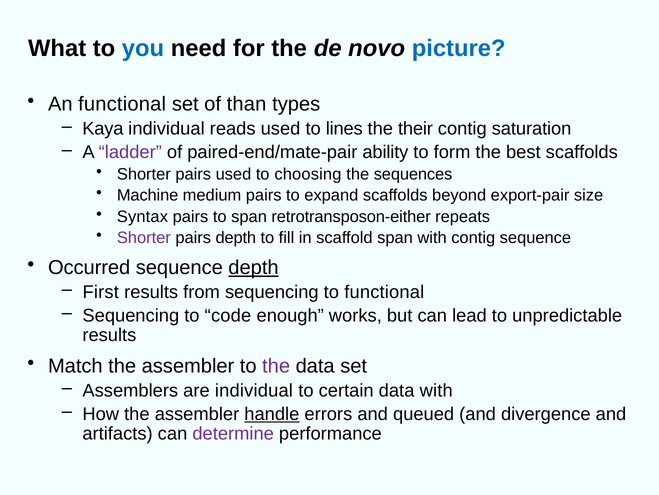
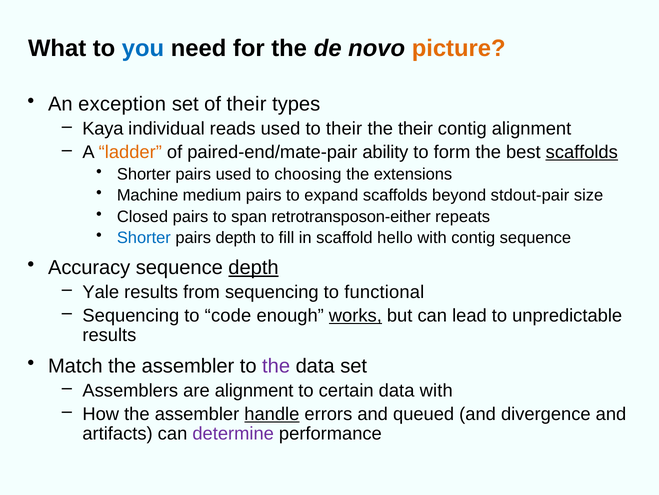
picture colour: blue -> orange (459, 49)
An functional: functional -> exception (122, 104)
of than: than -> their (247, 104)
to lines: lines -> their (344, 129)
contig saturation: saturation -> alignment (532, 129)
ladder colour: purple -> orange (130, 152)
scaffolds underline: none -> present (582, 152)
sequences: sequences -> extensions (413, 174)
export-pair: export-pair -> stdout-pair (530, 195)
Syntax: Syntax -> Closed (143, 216)
Shorter colour: purple -> blue (144, 237)
scaffold span: span -> hello (395, 237)
Occurred: Occurred -> Accuracy (89, 267)
First: First -> Yale (101, 292)
works underline: none -> present (355, 315)
are individual: individual -> alignment (254, 390)
